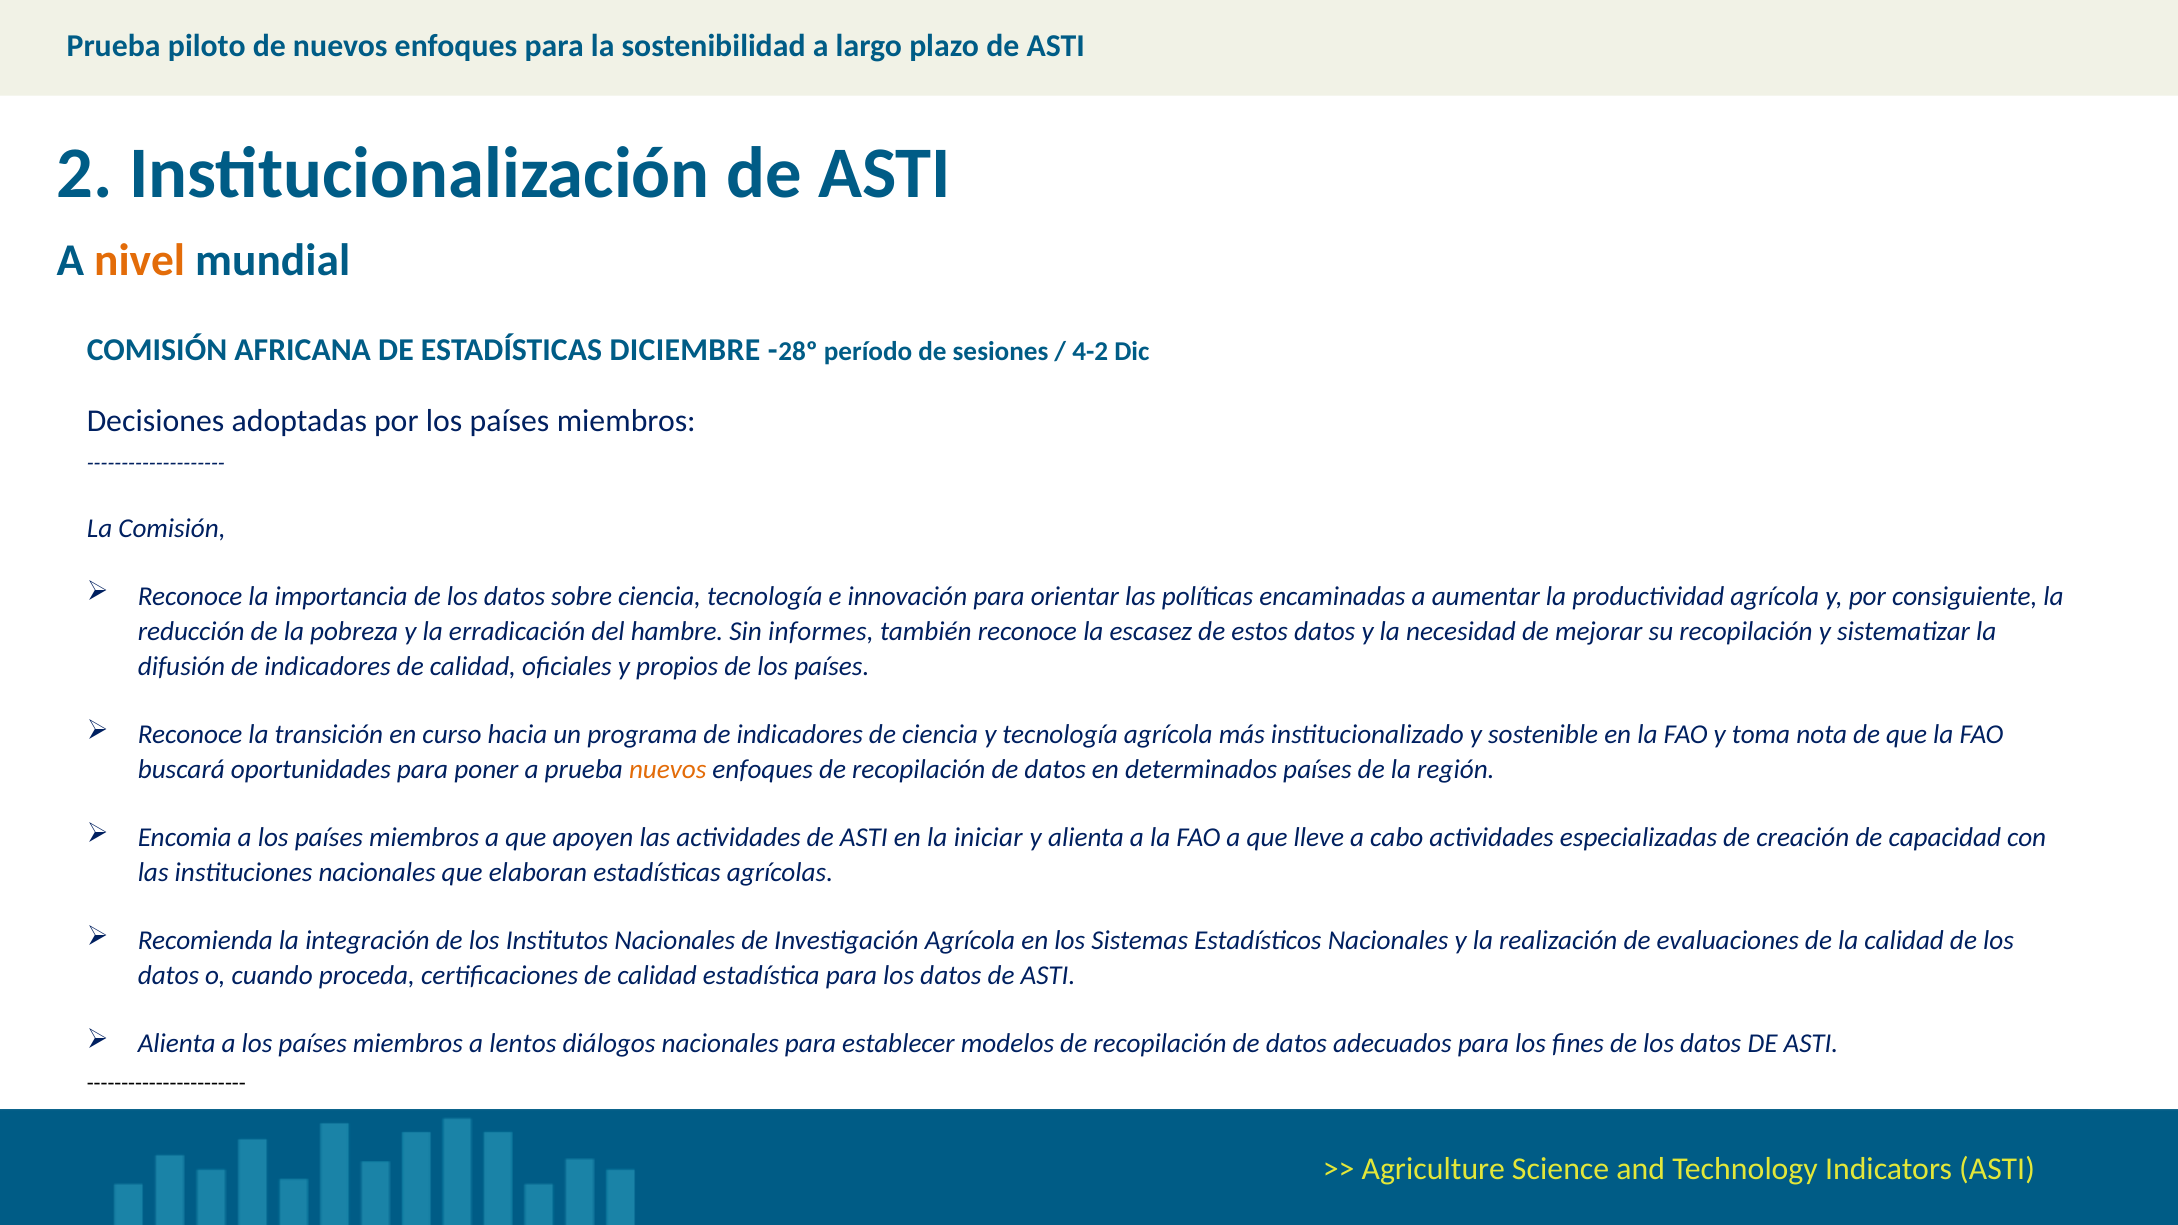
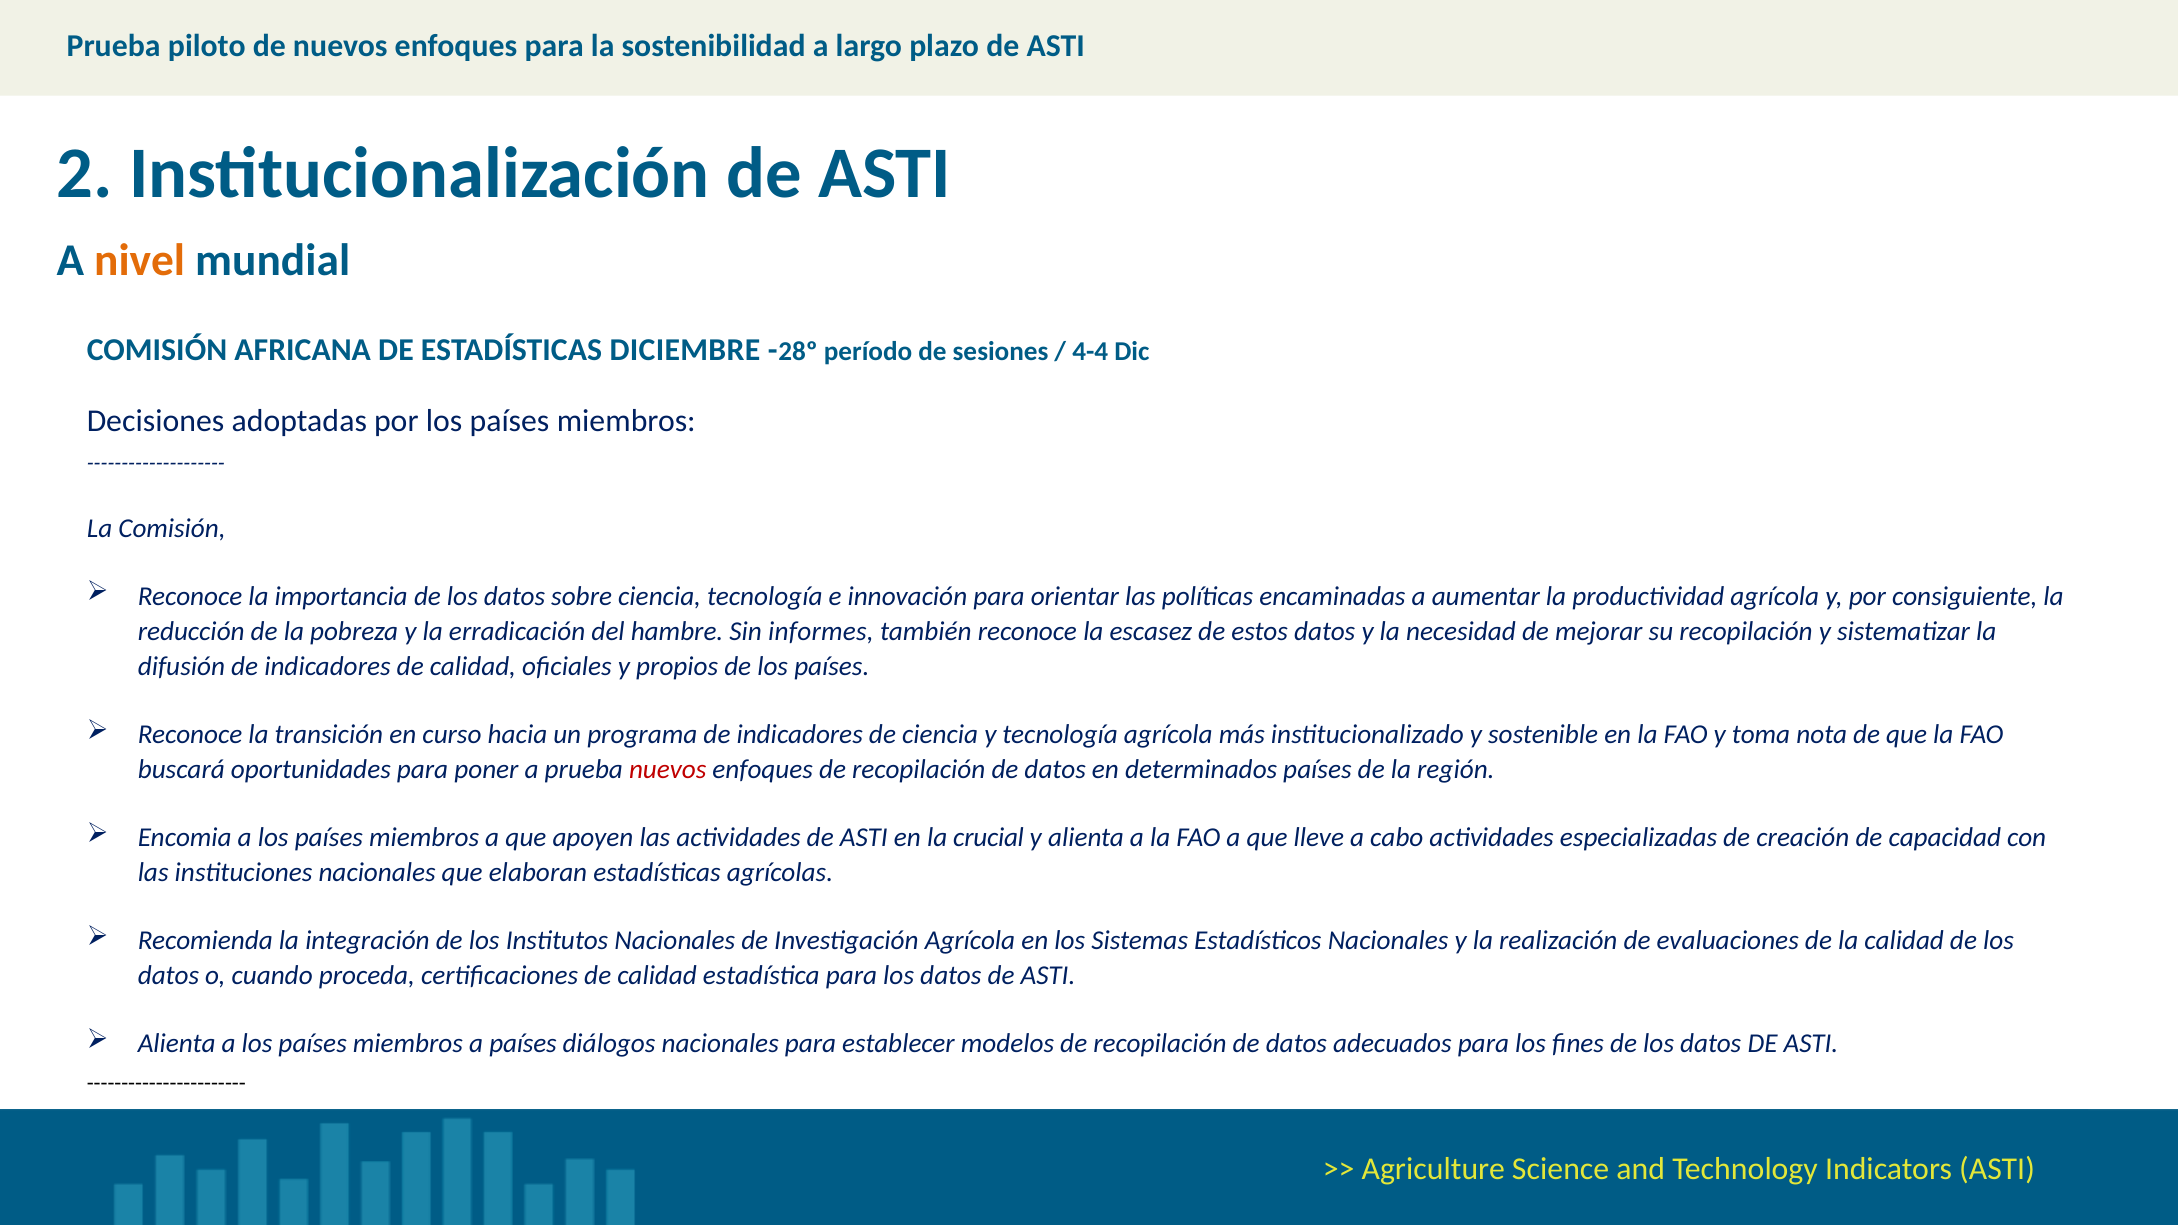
4-2: 4-2 -> 4-4 (1090, 351)
nuevos colour: orange -> red (668, 770)
iniciar: iniciar -> crucial (989, 838)
a lentos: lentos -> países (523, 1044)
